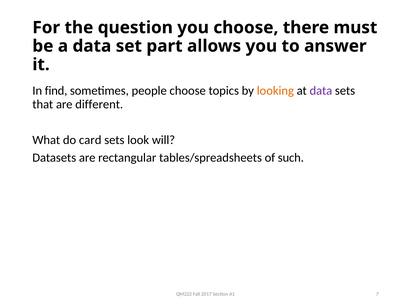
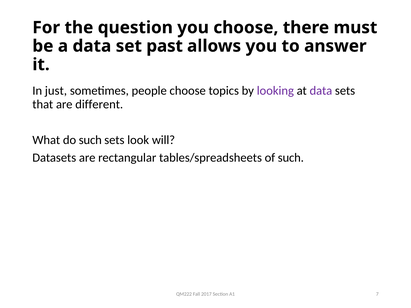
part: part -> past (165, 46)
find: find -> just (56, 91)
looking colour: orange -> purple (275, 91)
do card: card -> such (90, 140)
